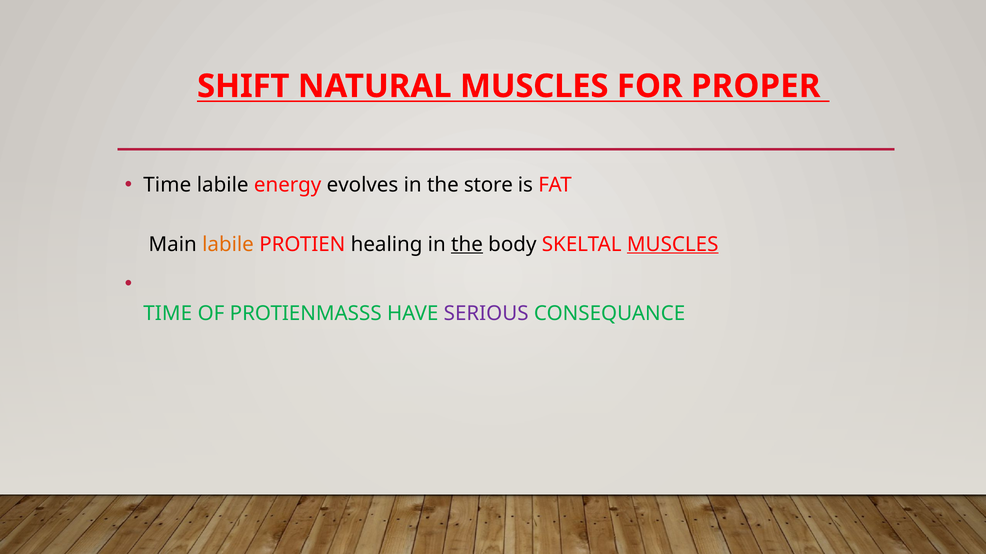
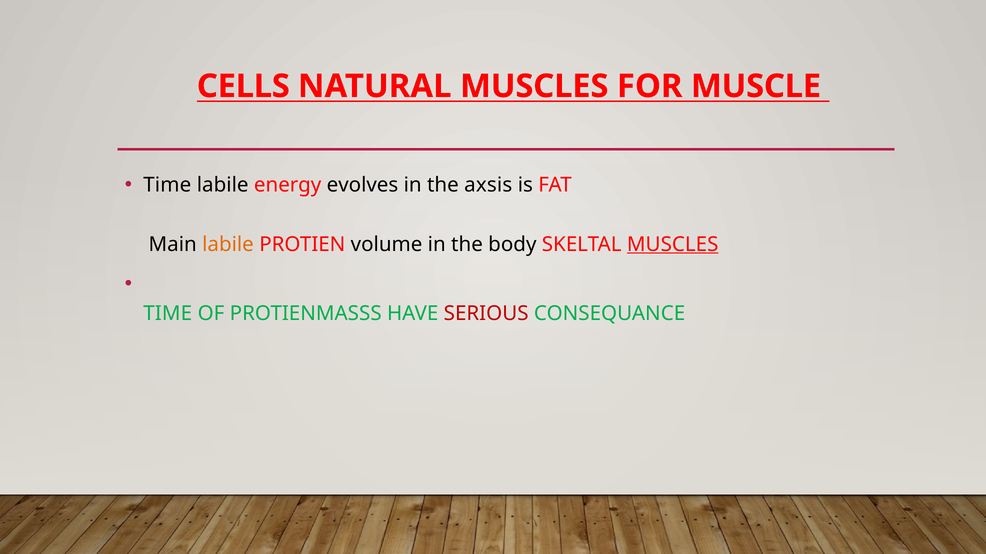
SHIFT: SHIFT -> CELLS (243, 86)
PROPER: PROPER -> MUSCLE (756, 86)
store: store -> axsis (488, 185)
healing: healing -> volume (387, 245)
the underline: present -> none (467, 245)
SERIOUS colour: purple -> red (486, 314)
